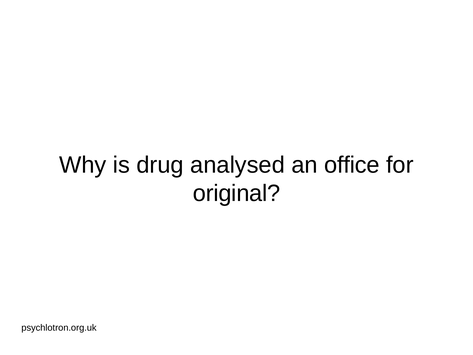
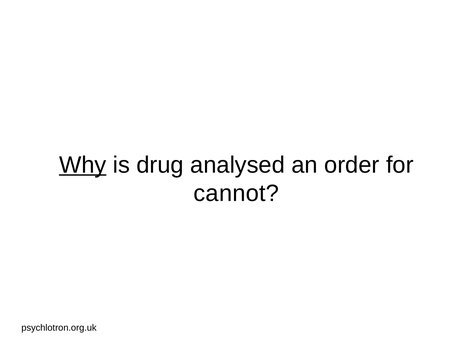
Why underline: none -> present (83, 165)
office: office -> order (352, 165)
original: original -> cannot (236, 193)
